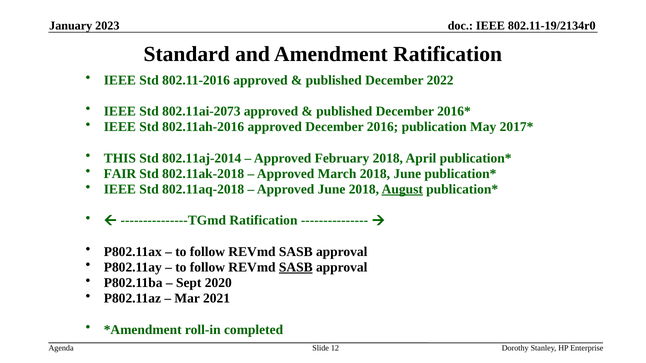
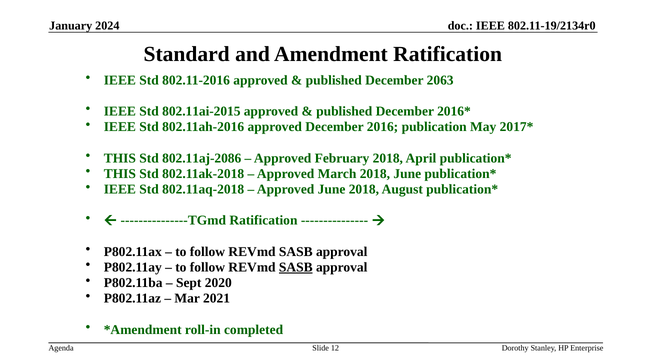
2023: 2023 -> 2024 (107, 26)
2022: 2022 -> 2063 (440, 80)
802.11ai-2073: 802.11ai-2073 -> 802.11ai-2015 (201, 111)
802.11aj-2014: 802.11aj-2014 -> 802.11aj-2086 (202, 158)
FAIR: FAIR -> THIS (120, 174)
August underline: present -> none (402, 190)
